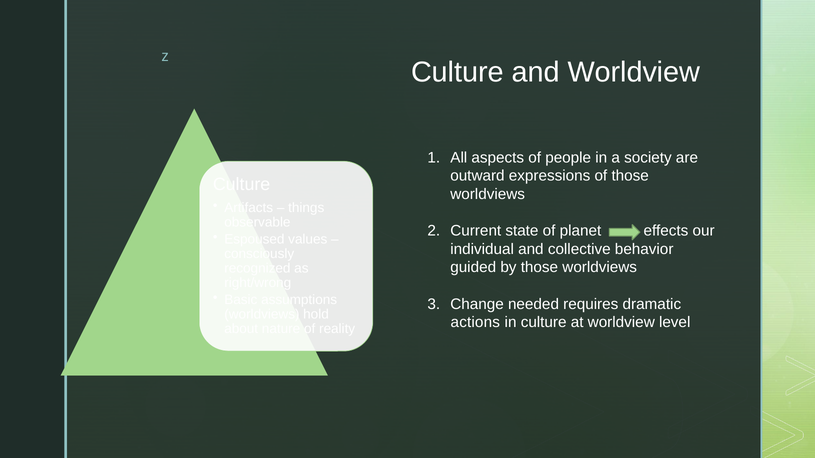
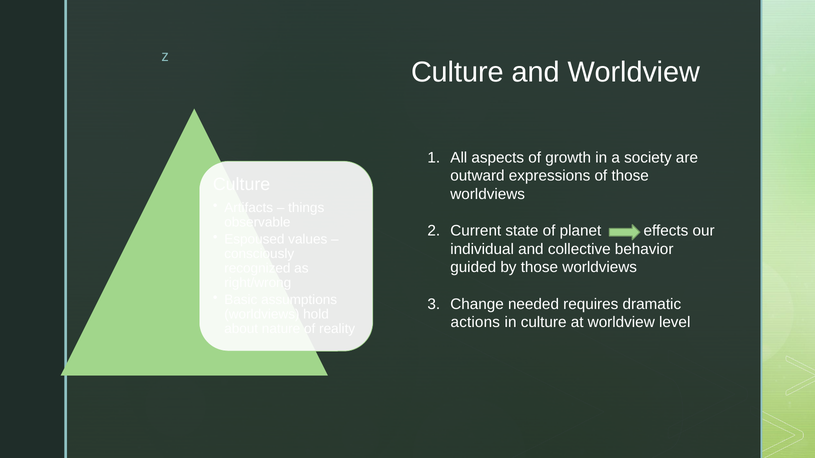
people: people -> growth (568, 158)
